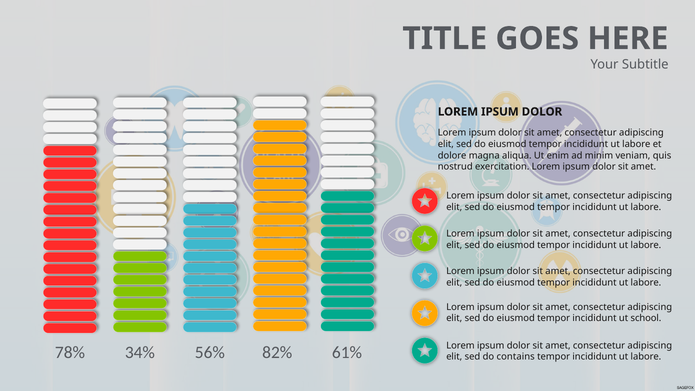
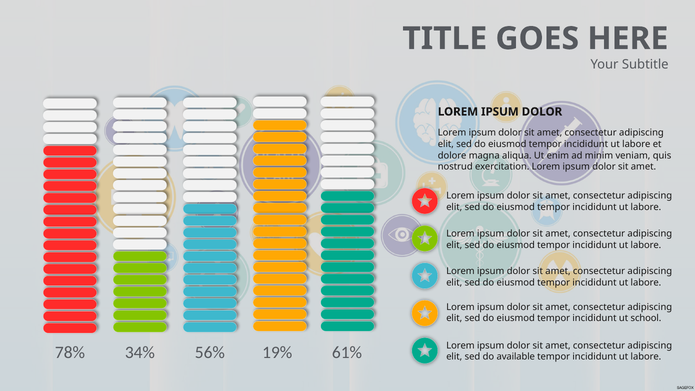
82%: 82% -> 19% (277, 352)
contains: contains -> available (516, 357)
